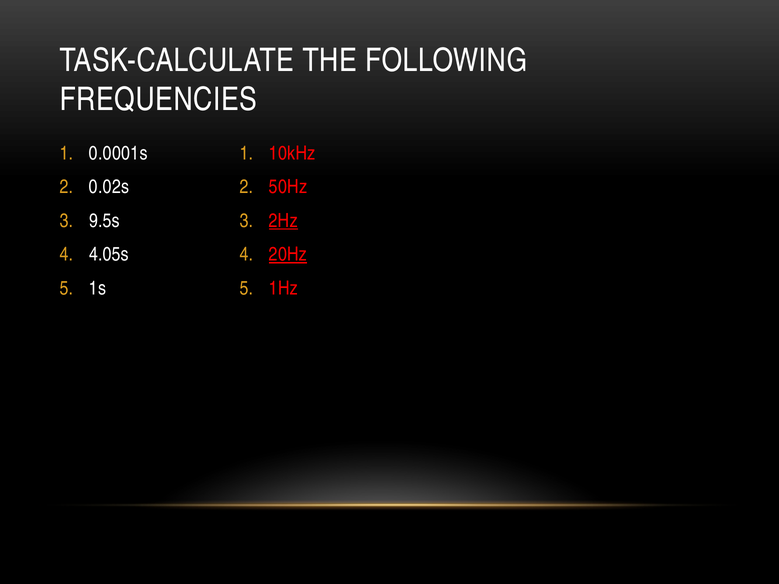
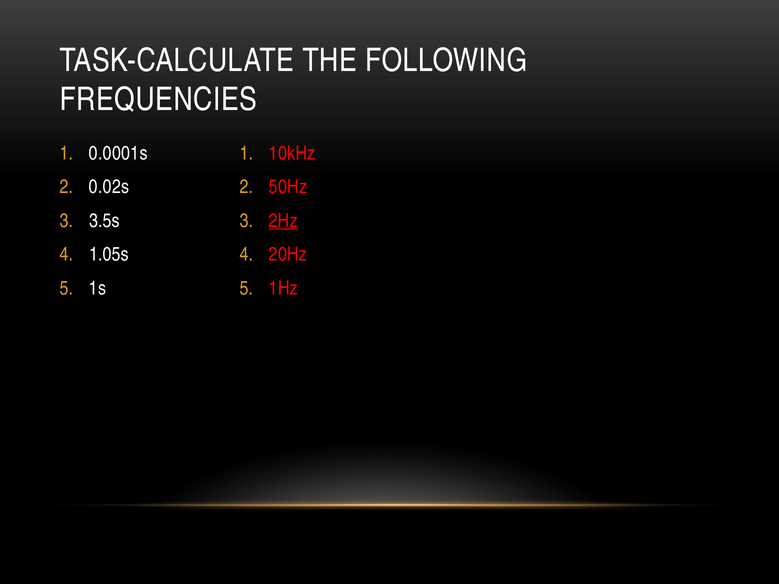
9.5s: 9.5s -> 3.5s (104, 221)
4.05s: 4.05s -> 1.05s (109, 255)
20Hz underline: present -> none (288, 255)
